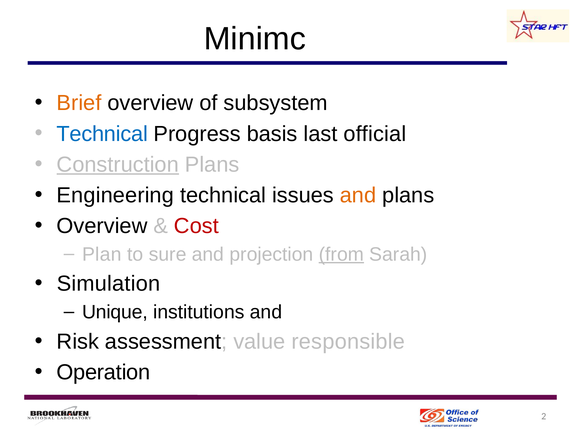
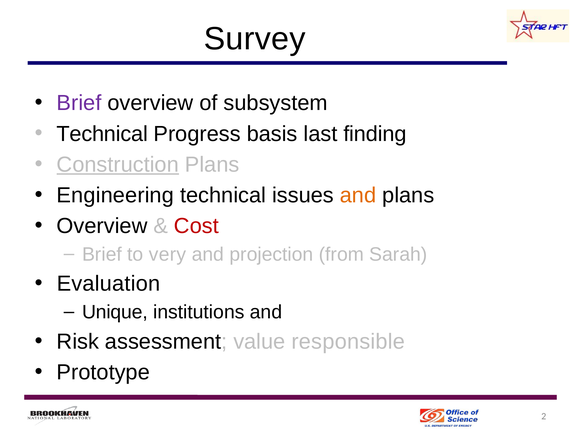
Minimc: Minimc -> Survey (255, 39)
Brief colour: orange -> purple (79, 103)
Technical colour: blue -> black (102, 134)
official: official -> finding (375, 134)
Plan: Plan -> Brief (102, 254)
sure: sure -> very (168, 254)
from underline: present -> none (341, 254)
Simulation: Simulation -> Evaluation (109, 284)
Operation: Operation -> Prototype (103, 372)
